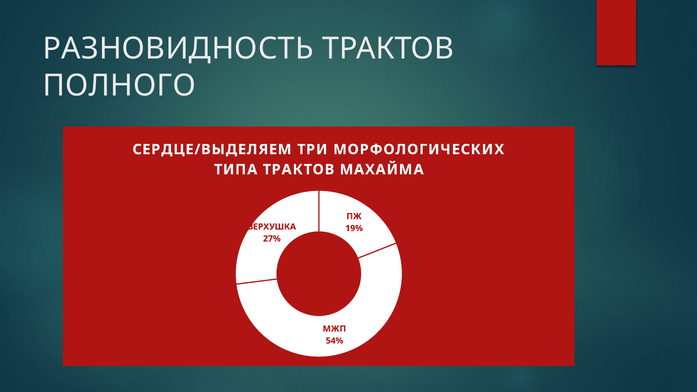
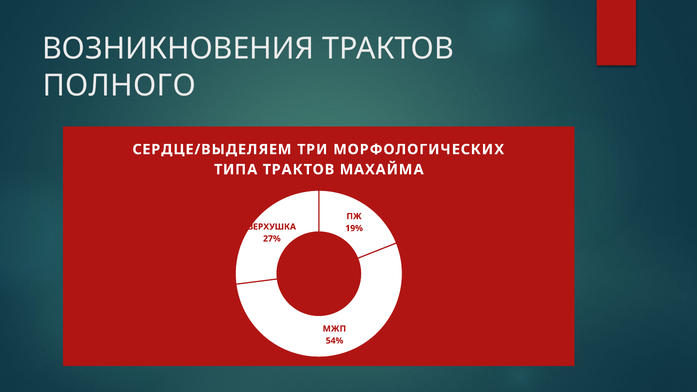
РАЗНОВИДНОСТЬ: РАЗНОВИДНОСТЬ -> ВОЗНИКНОВЕНИЯ (178, 49)
